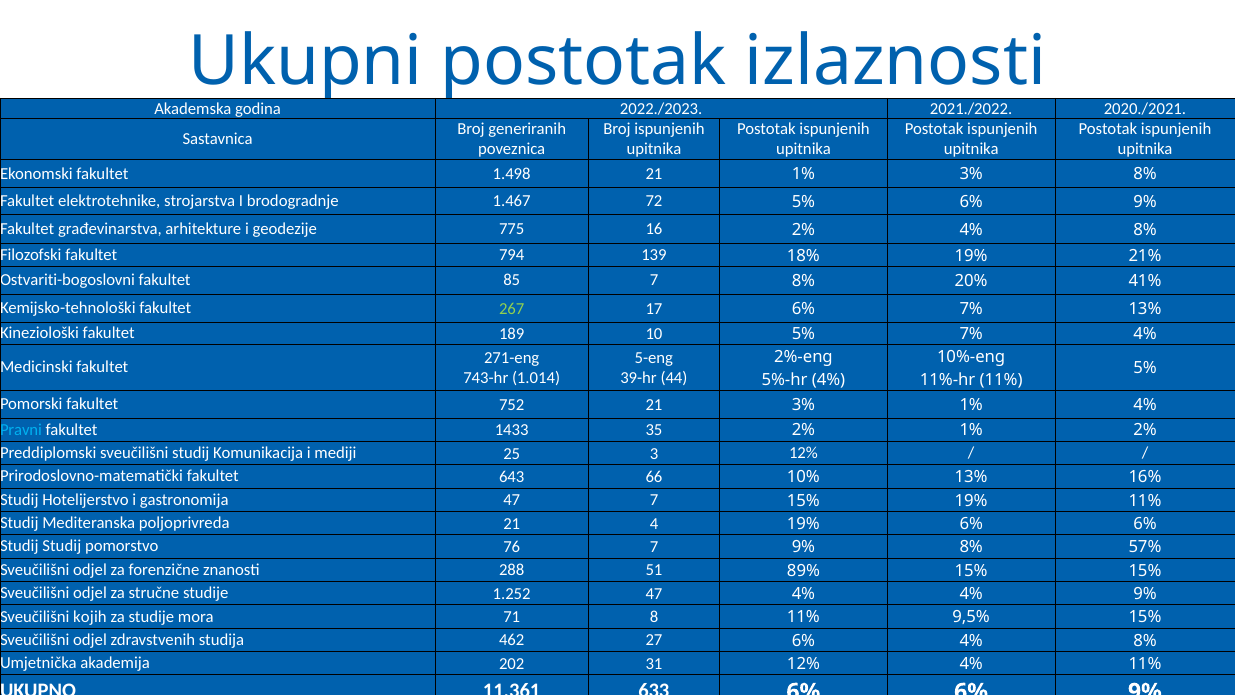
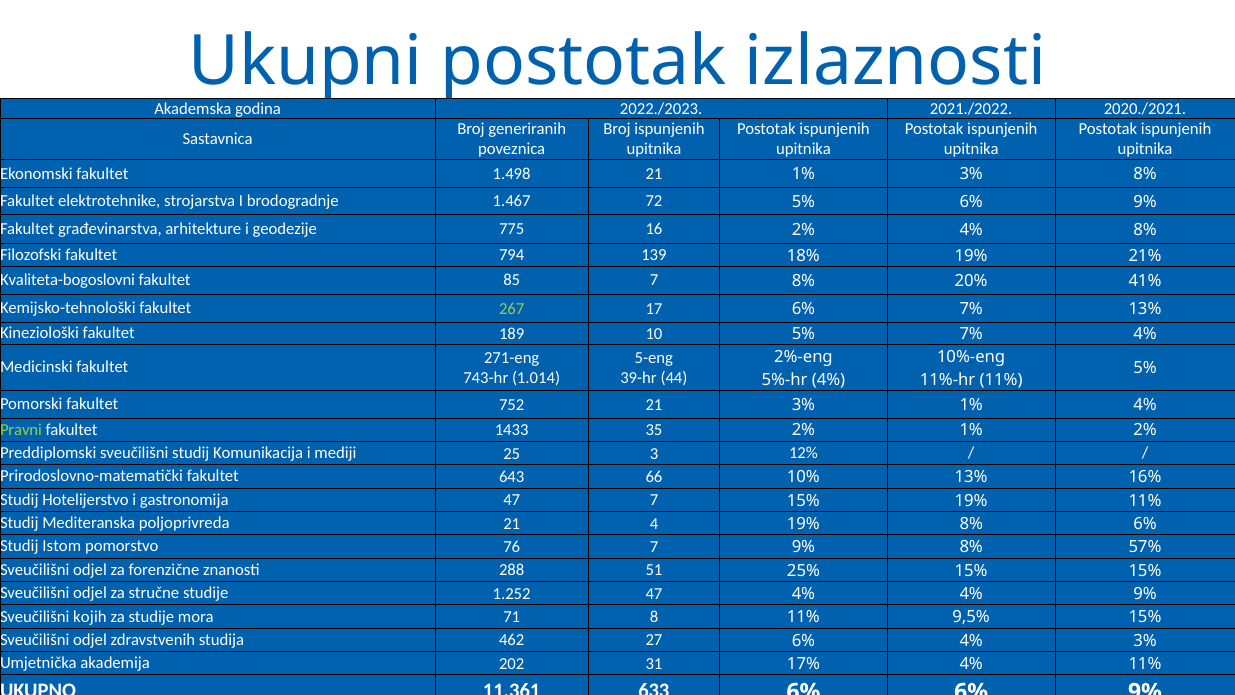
Ostvariti-bogoslovni: Ostvariti-bogoslovni -> Kvaliteta-bogoslovni (68, 280)
Pravni colour: light blue -> light green (21, 430)
19% 6%: 6% -> 8% (971, 524)
Studij Studij: Studij -> Istom (62, 546)
89%: 89% -> 25% (803, 570)
6% 4% 8%: 8% -> 3% (1145, 640)
31 12%: 12% -> 17% (803, 664)
